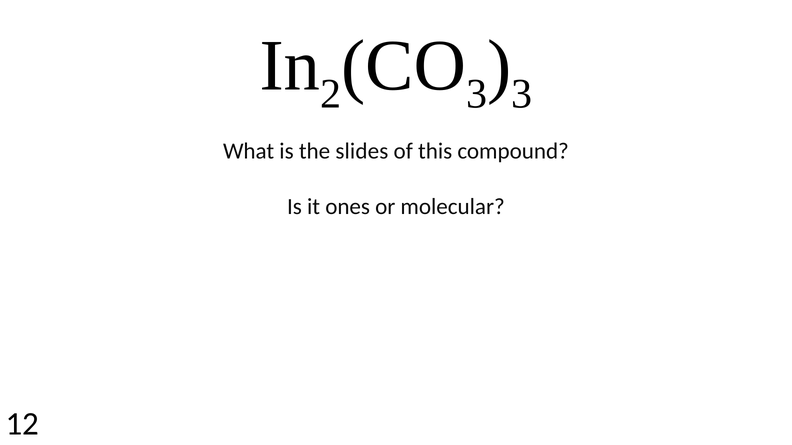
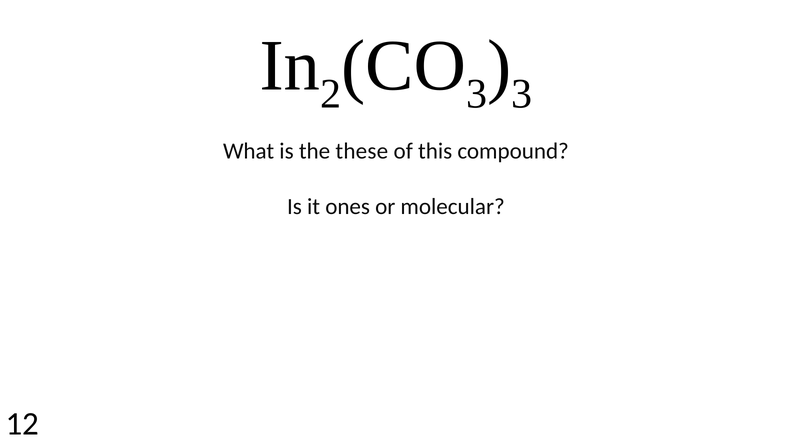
slides: slides -> these (362, 152)
